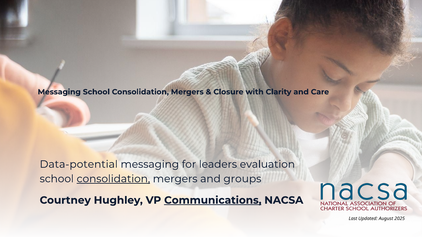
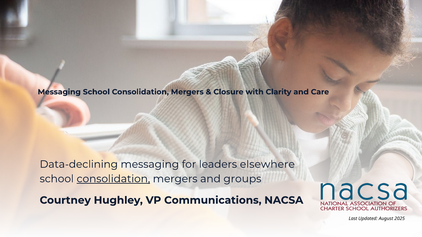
Data-potential: Data-potential -> Data-declining (79, 165)
evaluation: evaluation -> elsewhere (267, 165)
Communications underline: present -> none (213, 201)
